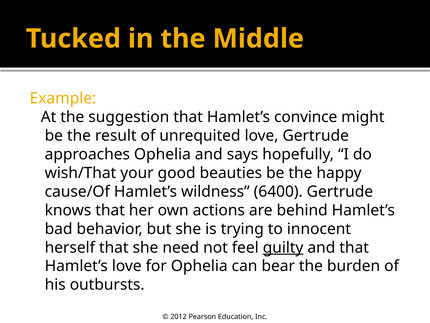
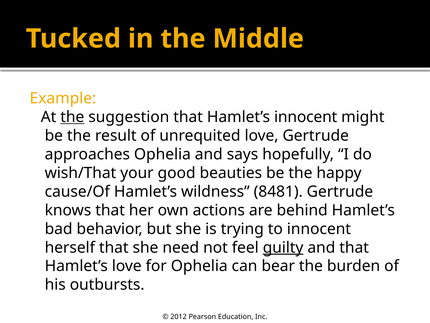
the underline: none -> present (72, 117)
Hamlet’s convince: convince -> innocent (306, 117)
6400: 6400 -> 8481 (278, 191)
